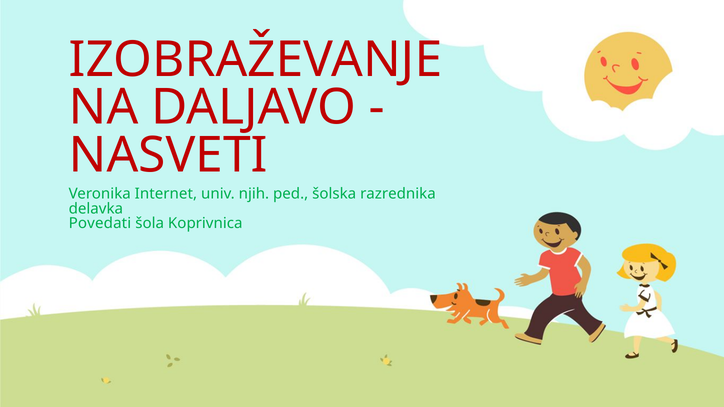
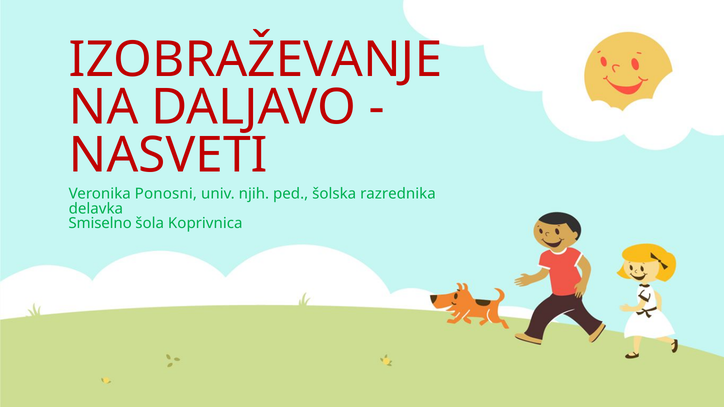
Internet: Internet -> Ponosni (166, 194)
Povedati: Povedati -> Smiselno (100, 223)
